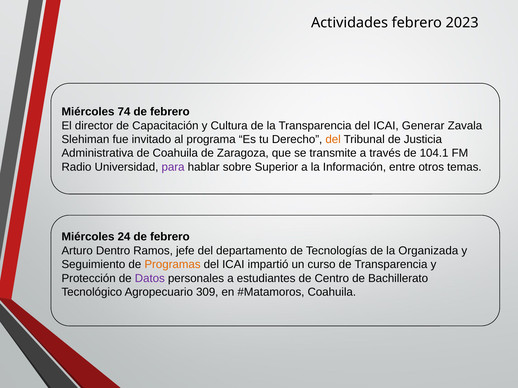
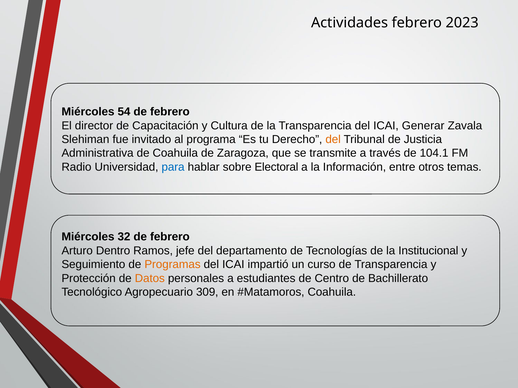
74: 74 -> 54 (124, 112)
para colour: purple -> blue (173, 167)
Superior: Superior -> Electoral (276, 167)
24: 24 -> 32 (124, 237)
Organizada: Organizada -> Institucional (428, 251)
Datos colour: purple -> orange (150, 279)
